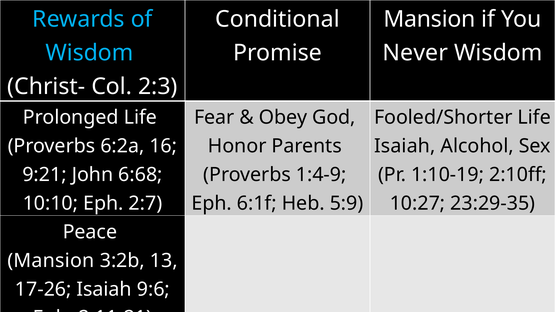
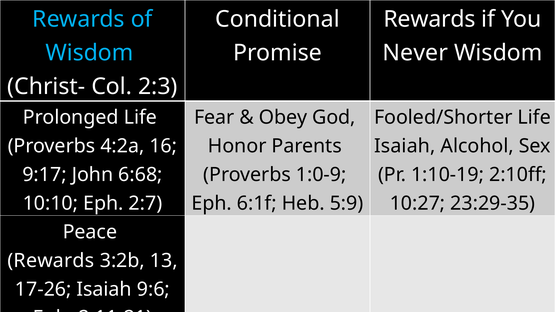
Mansion: Mansion -> Rewards (430, 19)
6:2a: 6:2a -> 4:2a (122, 146)
9:21: 9:21 -> 9:17 (45, 175)
1:4-9: 1:4-9 -> 1:0-9 (321, 175)
Mansion: Mansion -> Rewards (51, 261)
